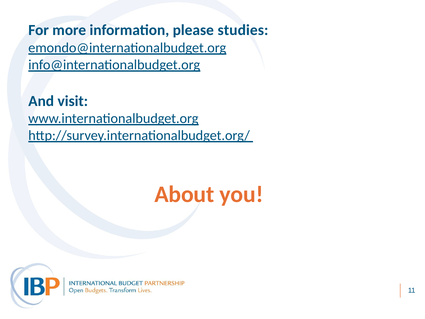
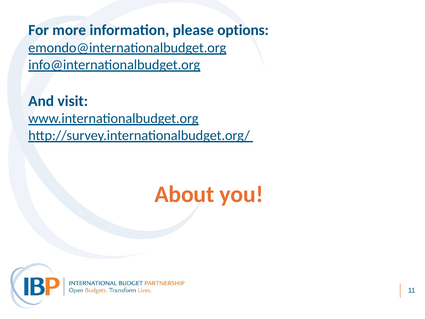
studies: studies -> options (243, 30)
